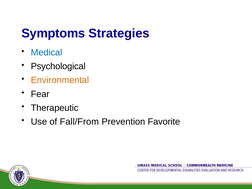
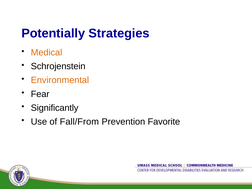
Symptoms: Symptoms -> Potentially (53, 33)
Medical colour: blue -> orange (47, 53)
Psychological: Psychological -> Schrojenstein (58, 66)
Therapeutic: Therapeutic -> Significantly (55, 108)
